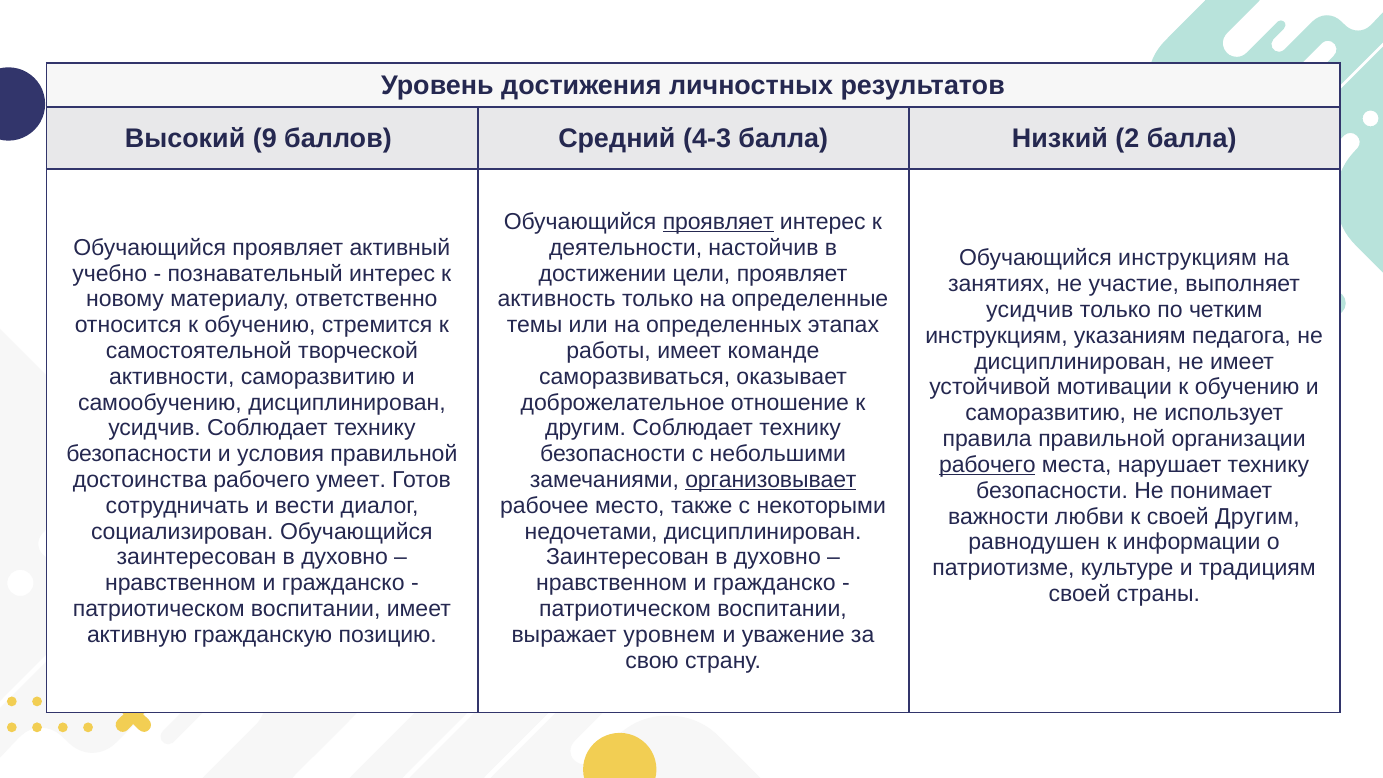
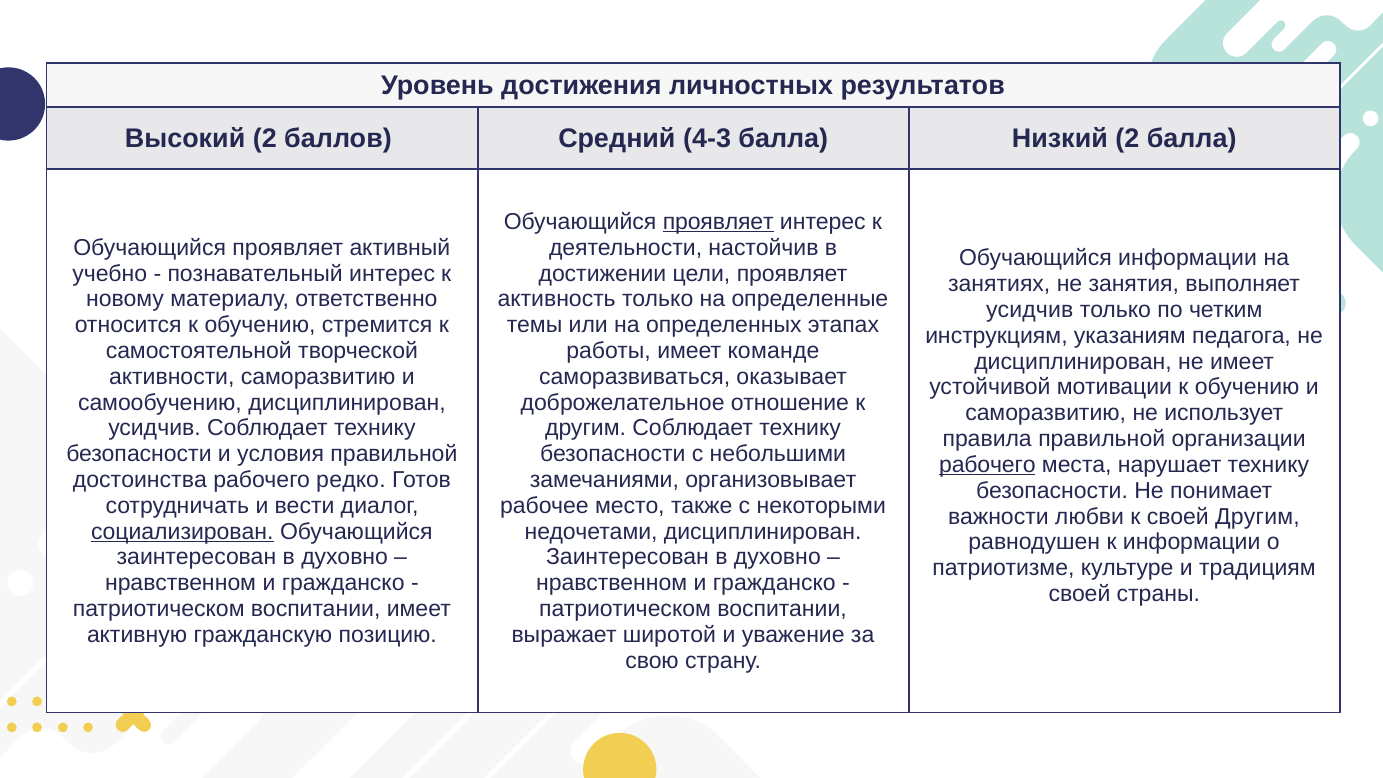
Высокий 9: 9 -> 2 (265, 138)
Обучающийся инструкциям: инструкциям -> информации (1188, 258)
участие: участие -> занятия (1134, 284)
умеет: умеет -> редко (351, 480)
организовывает underline: present -> none (771, 480)
социализирован underline: none -> present (182, 531)
уровнем: уровнем -> широтой (670, 635)
